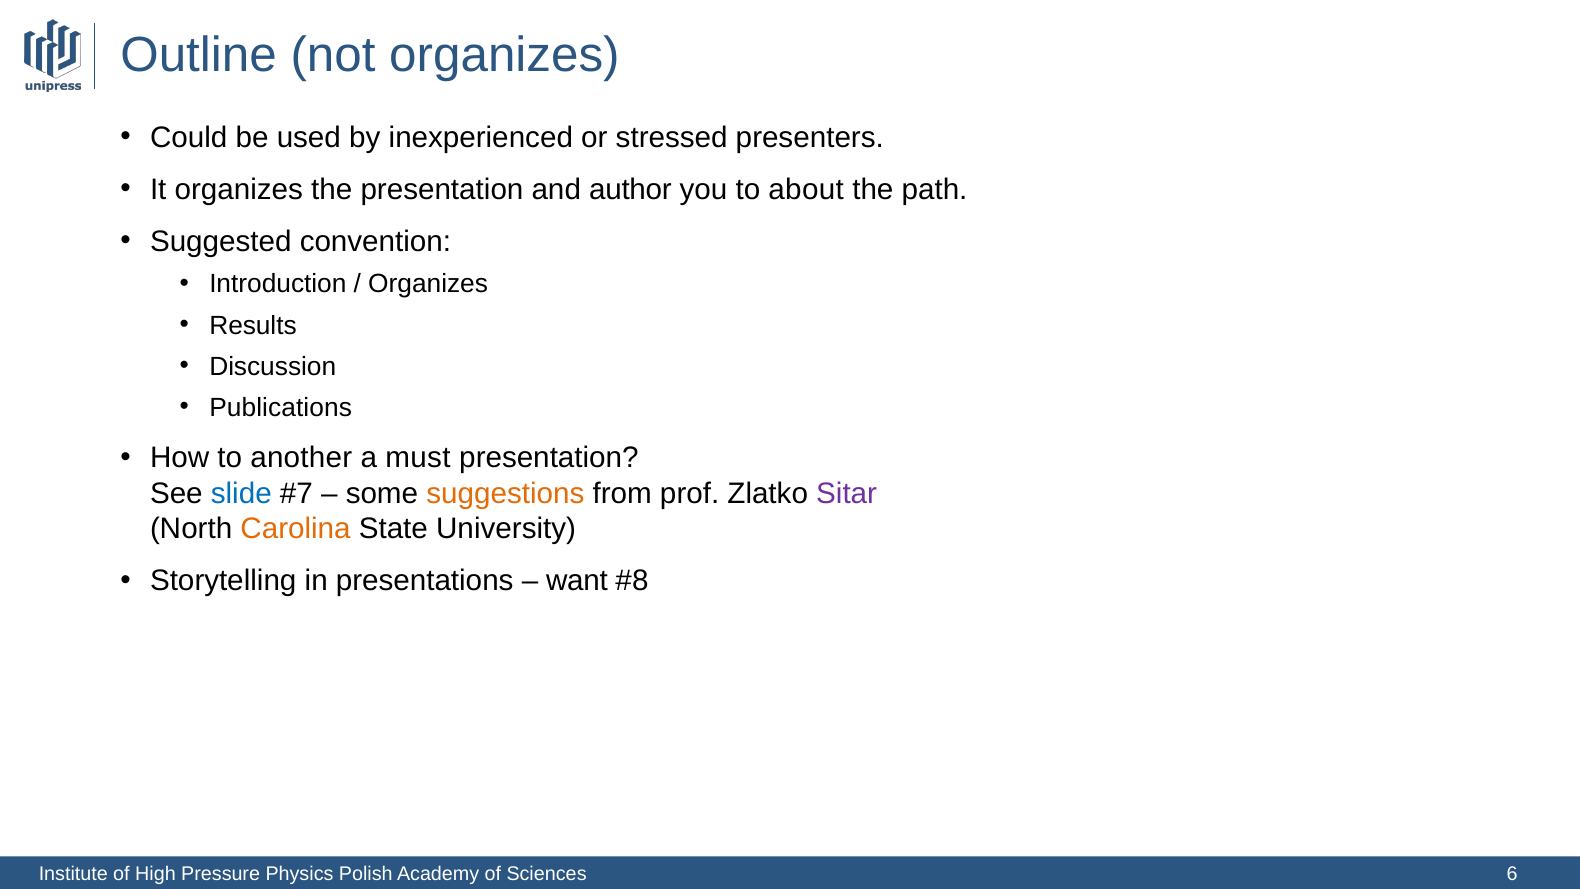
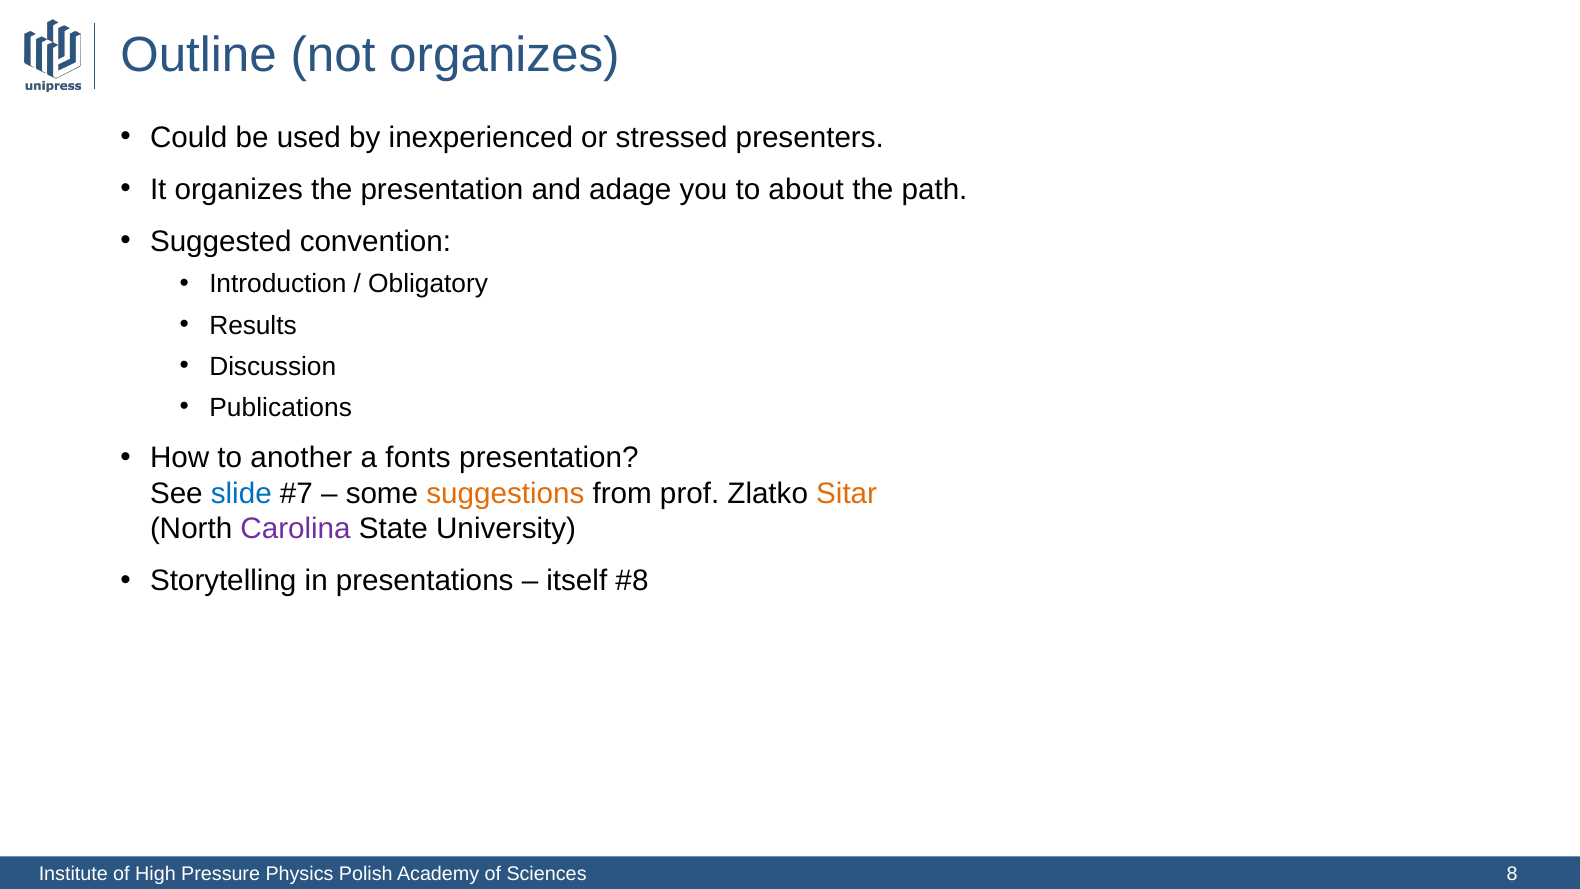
author: author -> adage (630, 189)
Organizes: Organizes -> Obligatory (428, 284)
must: must -> fonts (418, 458)
Sitar colour: purple -> orange (847, 493)
Carolina colour: orange -> purple (296, 529)
want: want -> itself (577, 581)
6: 6 -> 8 (1512, 874)
